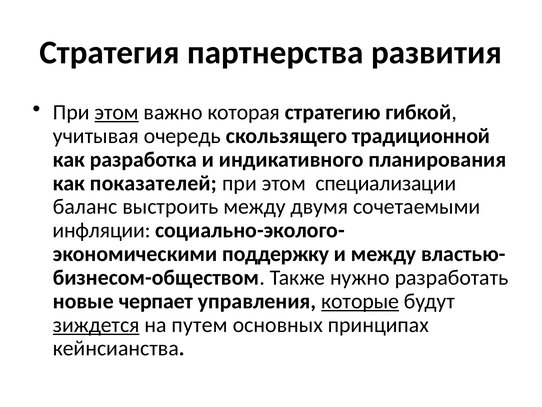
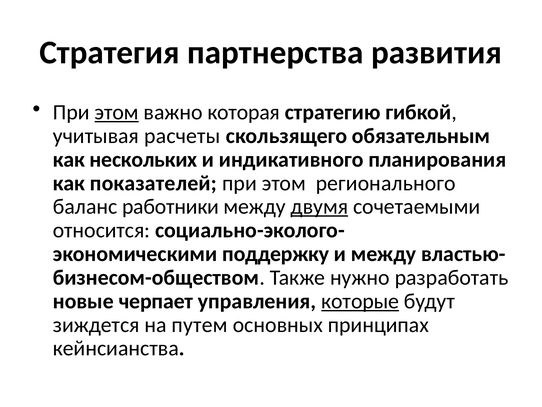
очередь: очередь -> расчеты (182, 136)
традиционной: традиционной -> обязательным (421, 136)
разработка: разработка -> нескольких (143, 159)
специализации: специализации -> регионального (386, 183)
выстроить: выстроить -> работники (171, 207)
двумя underline: none -> present (319, 207)
инфляции: инфляции -> относится (101, 230)
зиждется underline: present -> none (96, 324)
